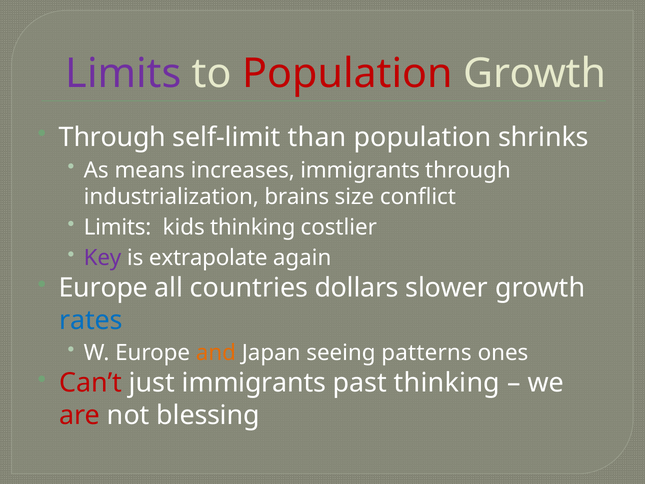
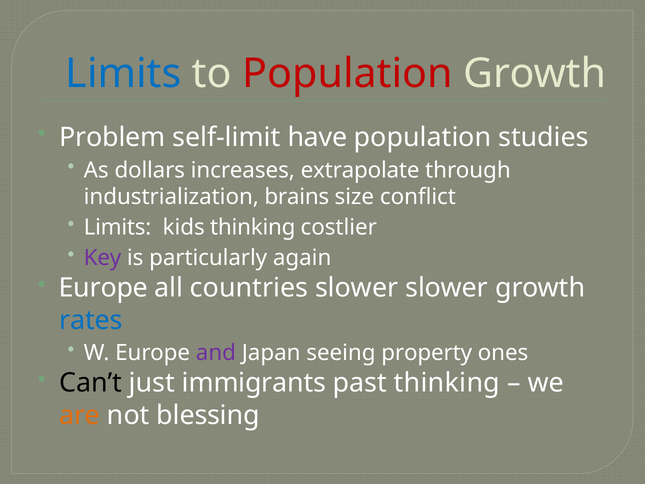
Limits colour: purple -> blue (123, 73)
Through: Through -> Problem (112, 137)
than: than -> have (317, 137)
shrinks: shrinks -> studies (543, 137)
means: means -> dollars (150, 170)
increases immigrants: immigrants -> extrapolate (360, 170)
extrapolate: extrapolate -> particularly (208, 258)
countries dollars: dollars -> slower (357, 288)
and colour: orange -> purple (216, 353)
patterns: patterns -> property (427, 353)
Can’t colour: red -> black (91, 383)
are colour: red -> orange (80, 415)
